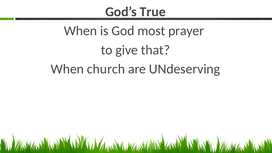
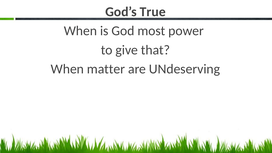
prayer: prayer -> power (186, 31)
church: church -> matter (106, 69)
